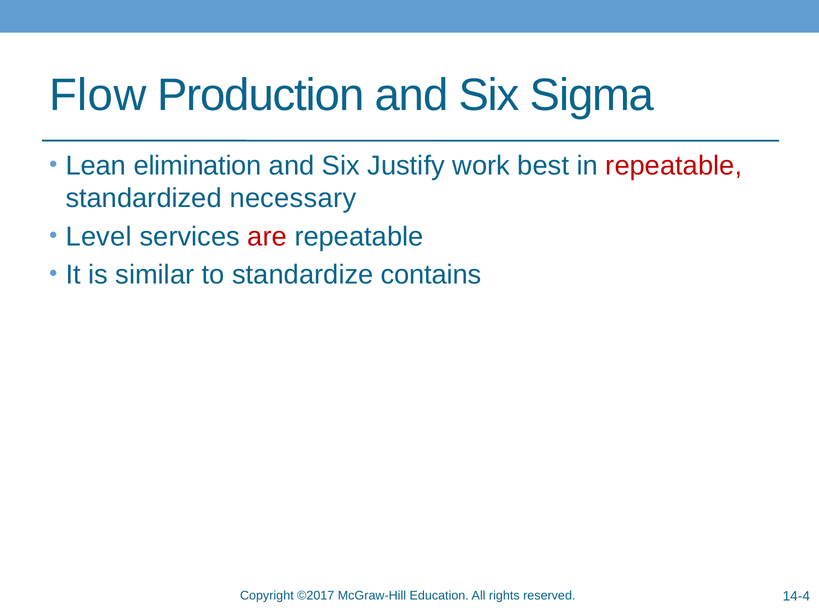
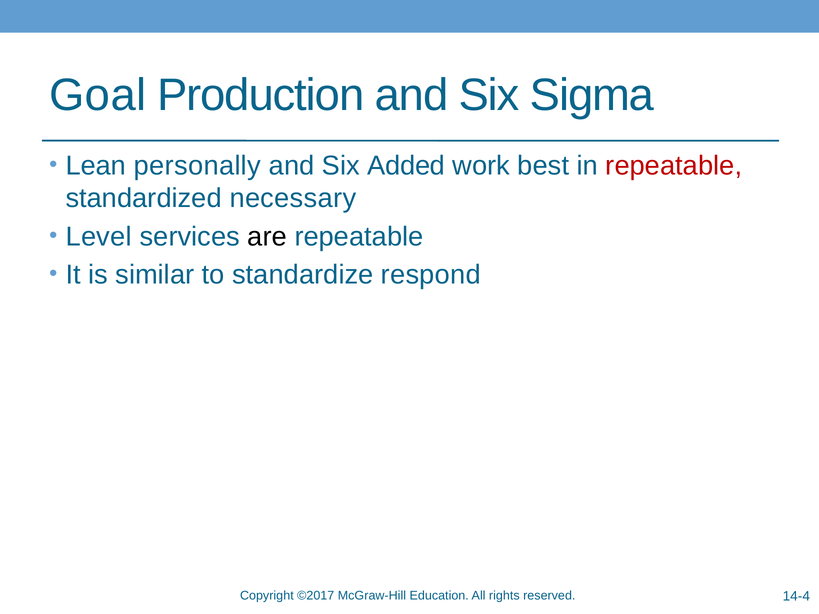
Flow: Flow -> Goal (98, 95)
elimination: elimination -> personally (197, 166)
Justify: Justify -> Added (406, 166)
are colour: red -> black (267, 237)
contains: contains -> respond (431, 275)
